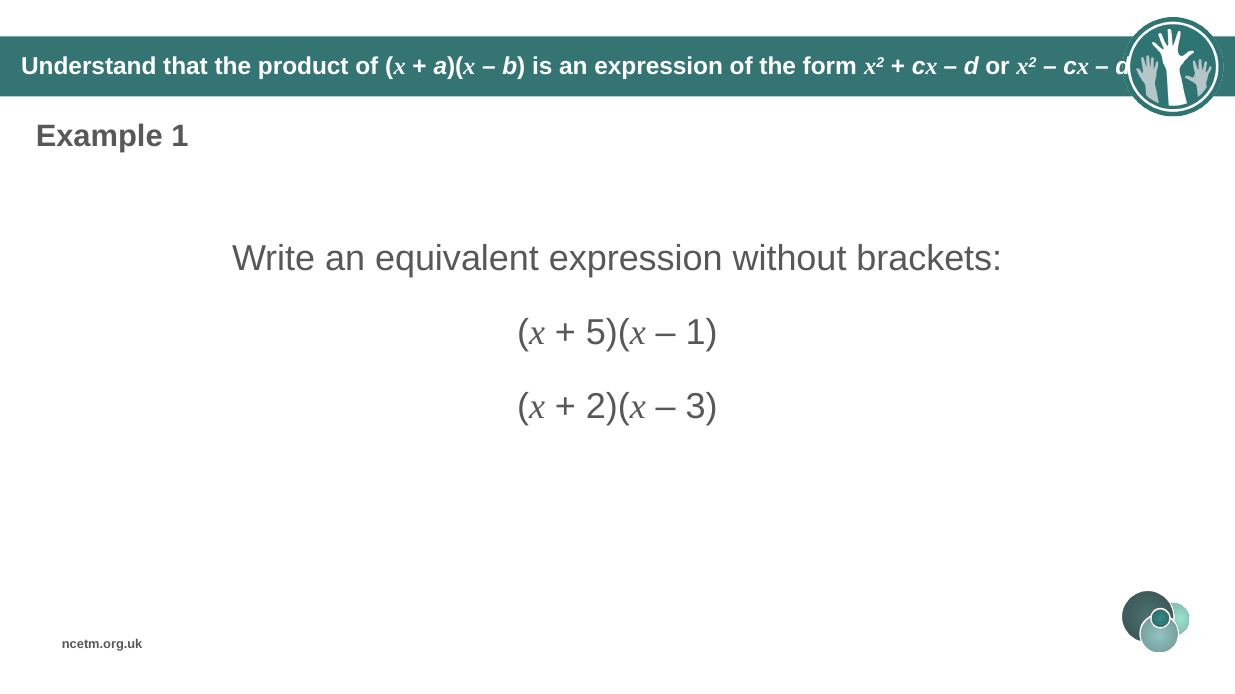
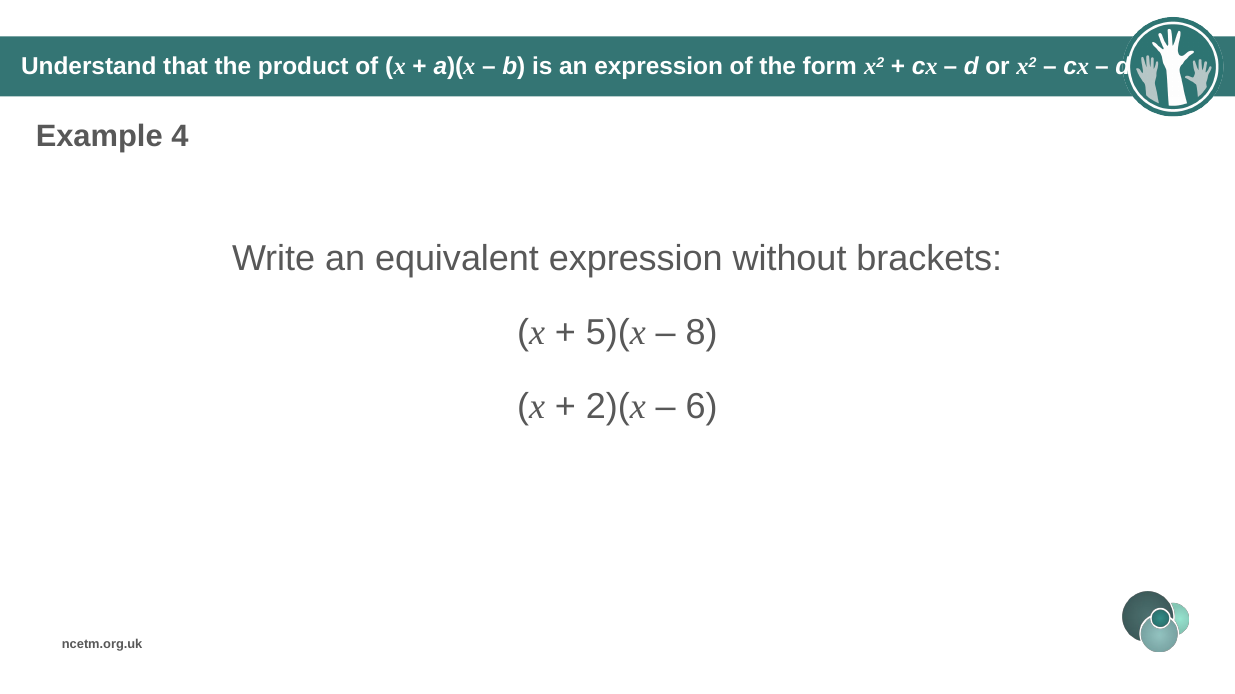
Example 1: 1 -> 4 (180, 136)
1: 1 -> 8 (702, 333)
3: 3 -> 6 (702, 408)
